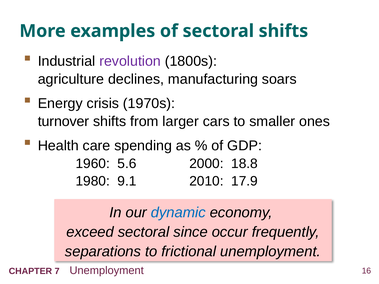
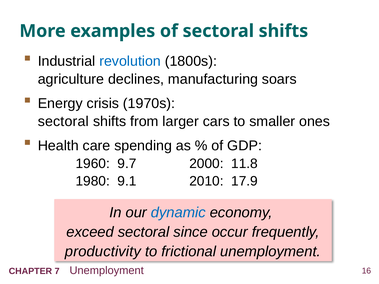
revolution colour: purple -> blue (130, 61)
turnover: turnover -> sectoral (63, 121)
5.6: 5.6 -> 9.7 (127, 164)
18.8: 18.8 -> 11.8 (244, 164)
separations: separations -> productivity (103, 252)
